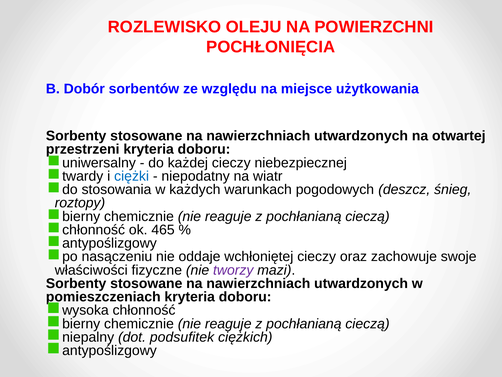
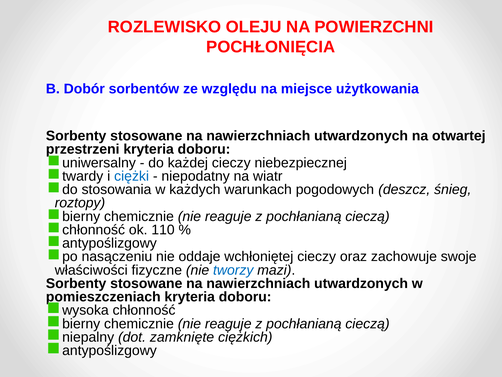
465: 465 -> 110 (163, 230)
tworzy colour: purple -> blue (233, 270)
podsufitek: podsufitek -> zamknięte (182, 337)
